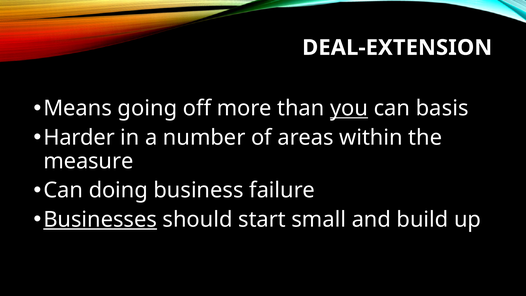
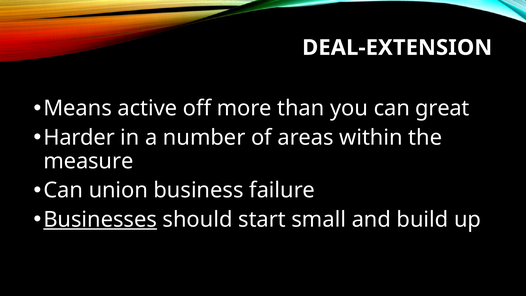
going: going -> active (147, 108)
you underline: present -> none (349, 108)
basis: basis -> great (442, 108)
doing: doing -> union (118, 190)
